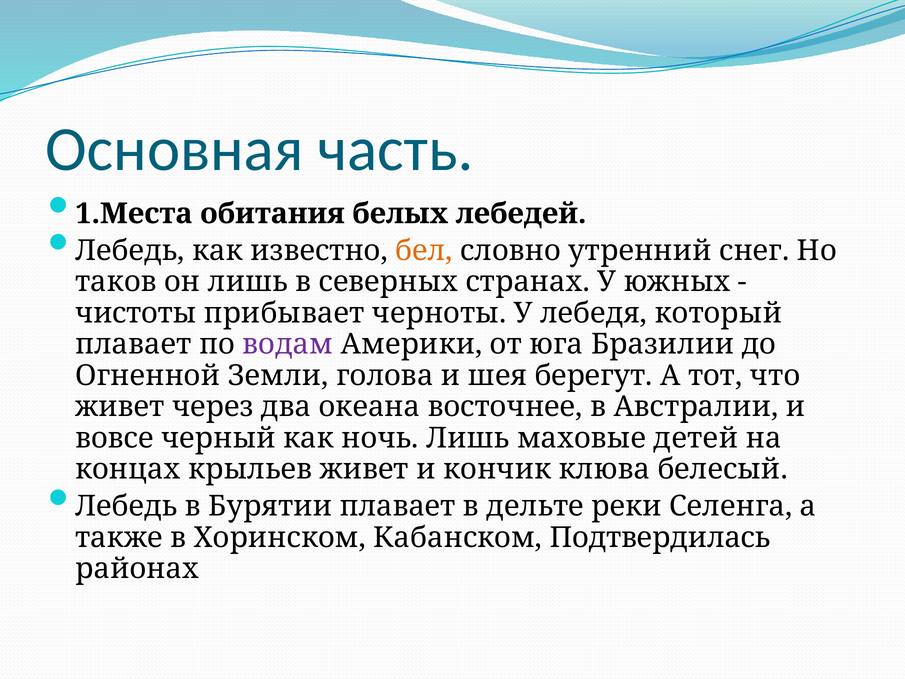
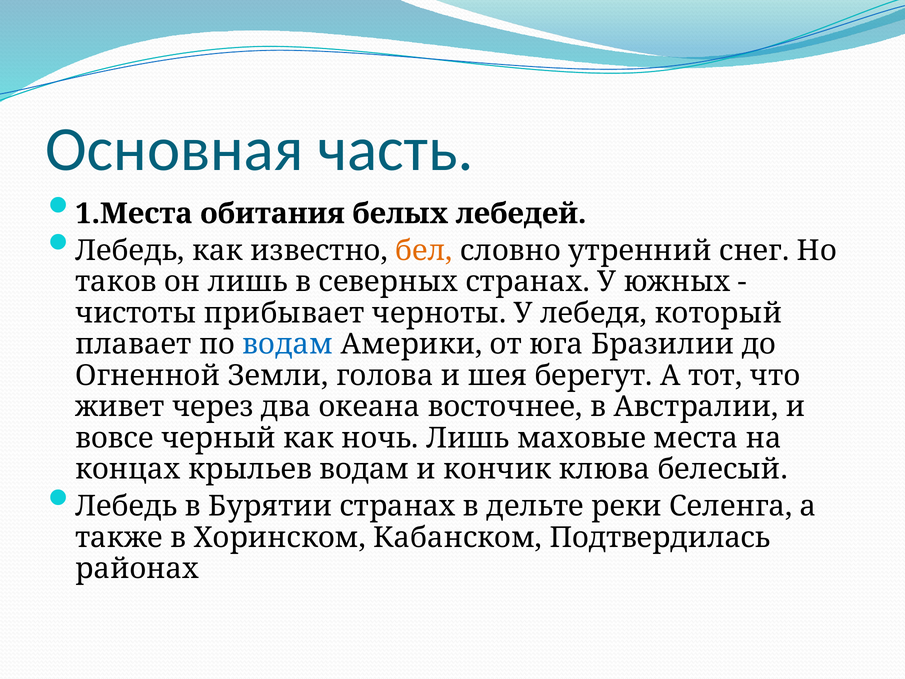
водам colour: purple -> blue (288, 344)
детей: детей -> места (696, 438)
крыльев живет: живет -> водам (364, 469)
Бурятии плавает: плавает -> странах (398, 506)
